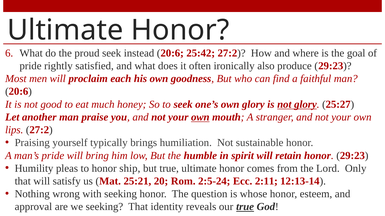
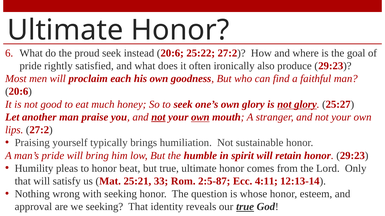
25:42: 25:42 -> 25:22 (201, 53)
not underline: none -> present (158, 117)
ship: ship -> beat (130, 169)
20: 20 -> 33 (161, 182)
2:5-24: 2:5-24 -> 2:5-87 (214, 182)
2:11: 2:11 -> 4:11 (266, 182)
